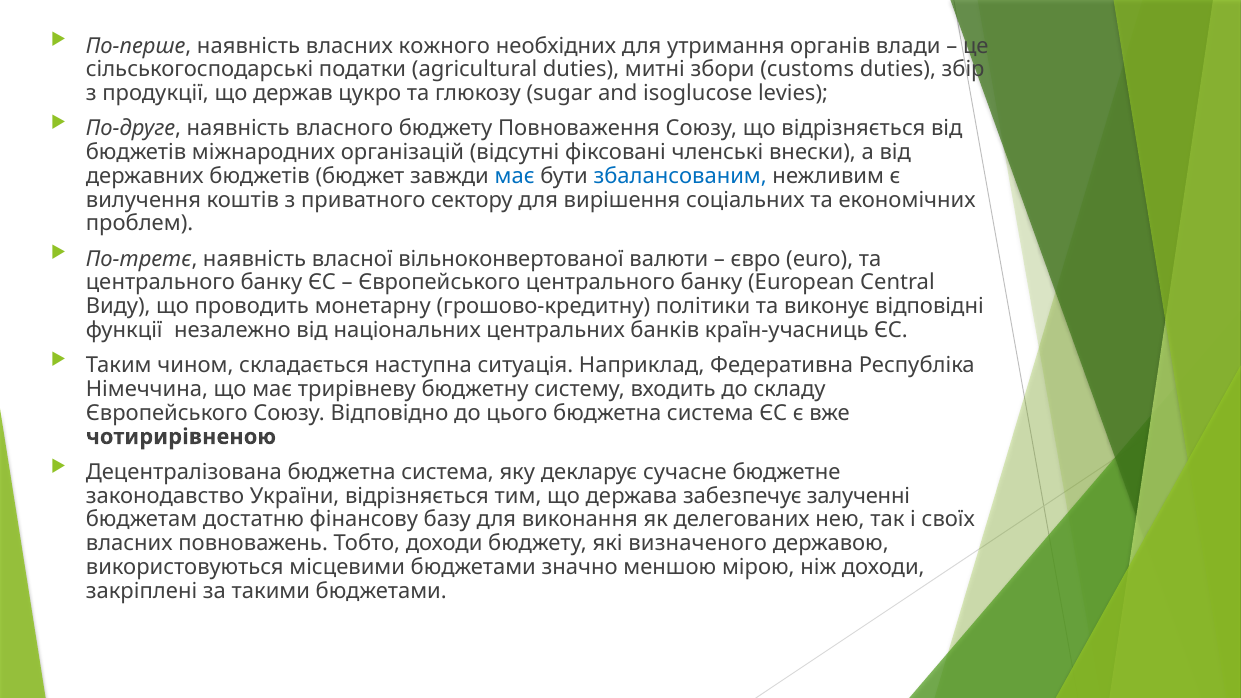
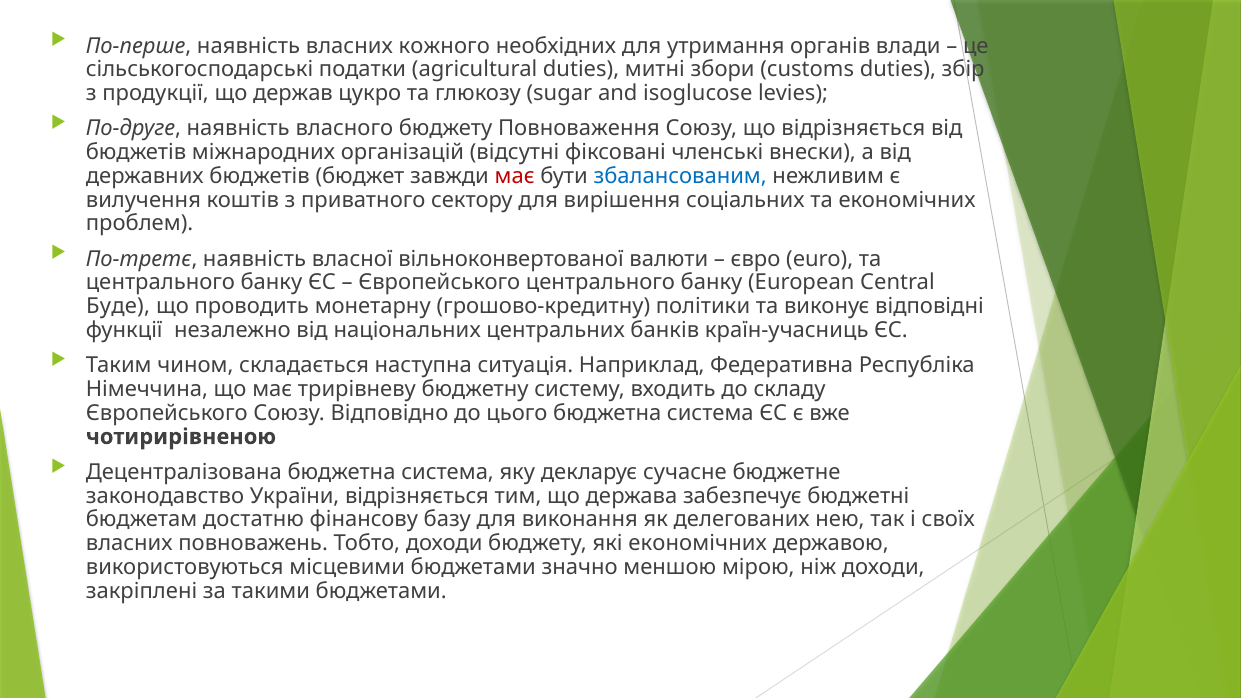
має colour: blue -> red (515, 176)
Виду: Виду -> Буде (118, 306)
залученні: залученні -> бюджетні (858, 496)
які визначеного: визначеного -> економічних (698, 543)
